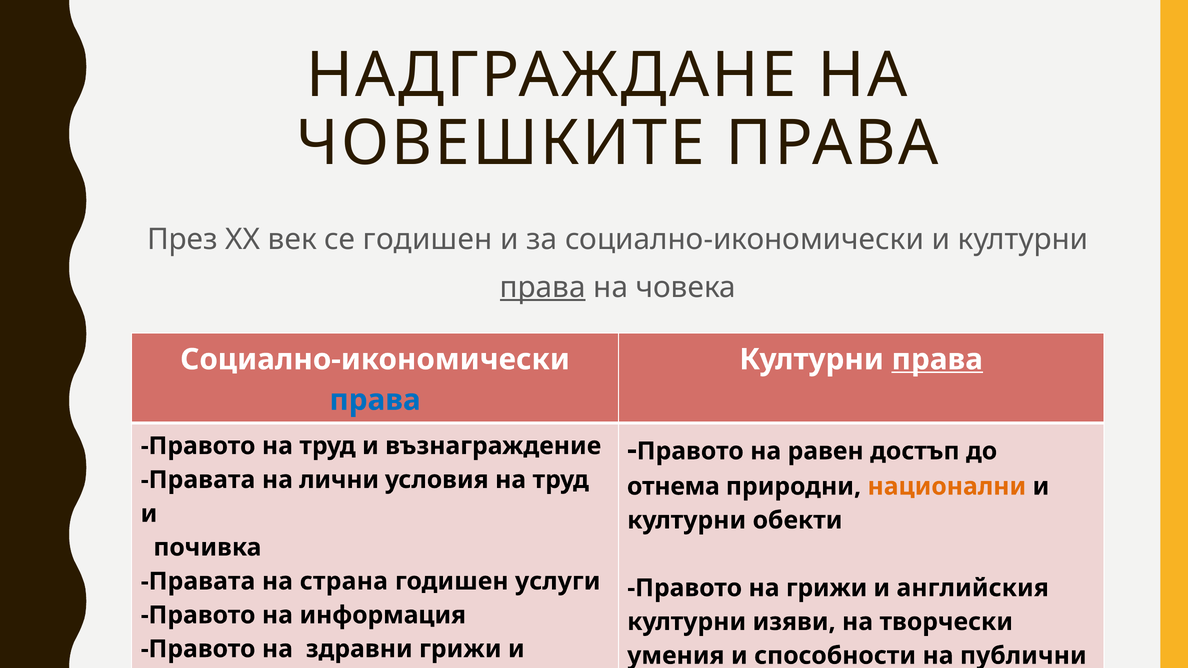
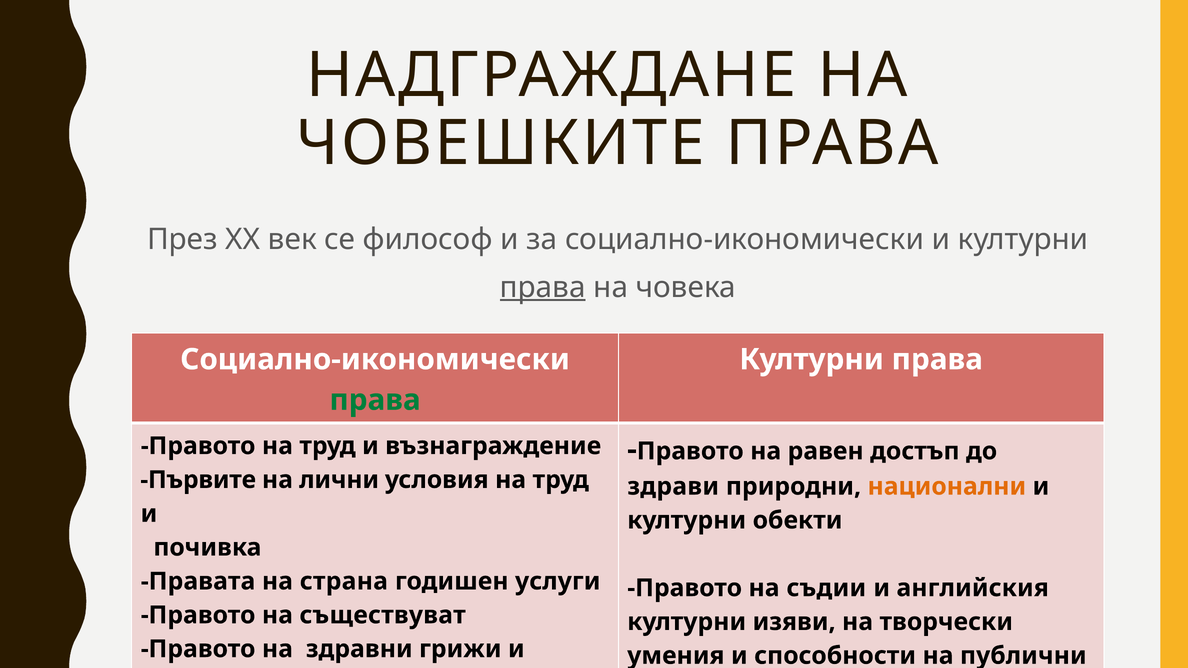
се годишен: годишен -> философ (428, 240)
права underline: present -> none (937, 360)
права colour: blue -> green (375, 400)
Правата: Правата -> Първите (198, 480)
отнема: отнема -> здрави (673, 487)
на грижи: грижи -> съдии (826, 588)
информация: информация -> съществуват (383, 615)
